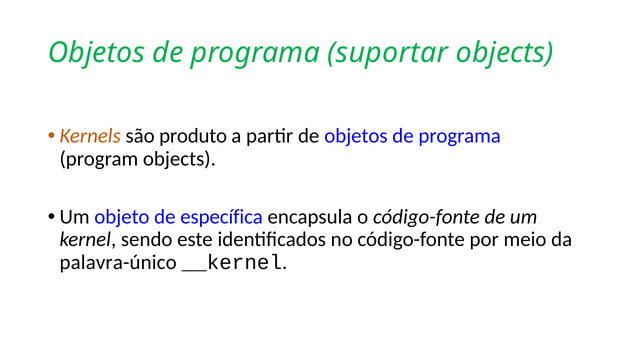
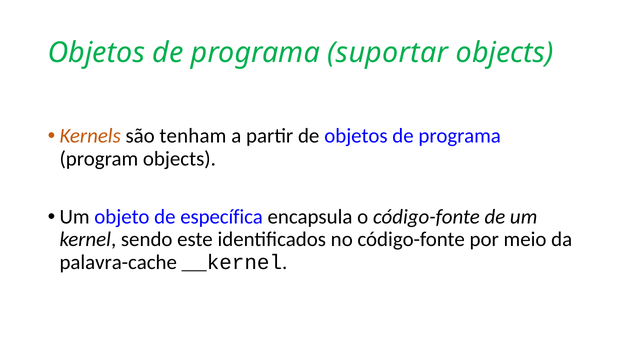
produto: produto -> tenham (193, 136)
palavra-único: palavra-único -> palavra-cache (118, 262)
